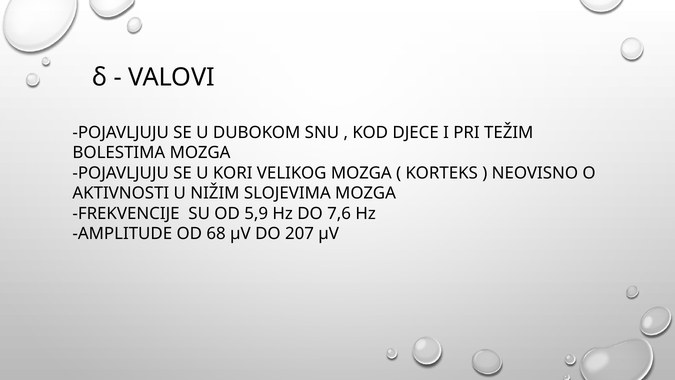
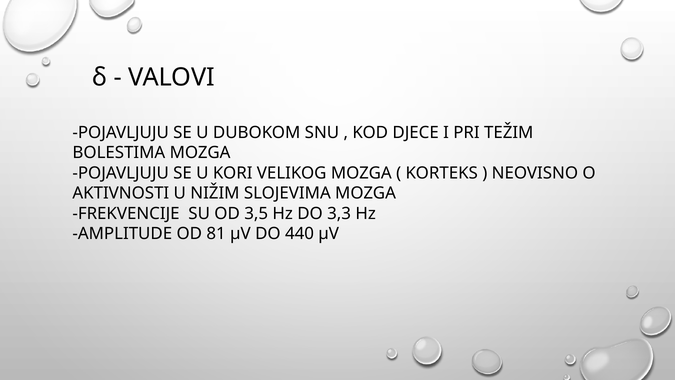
5,9: 5,9 -> 3,5 (256, 213)
7,6: 7,6 -> 3,3 (339, 213)
68: 68 -> 81 (216, 234)
207: 207 -> 440 (300, 234)
